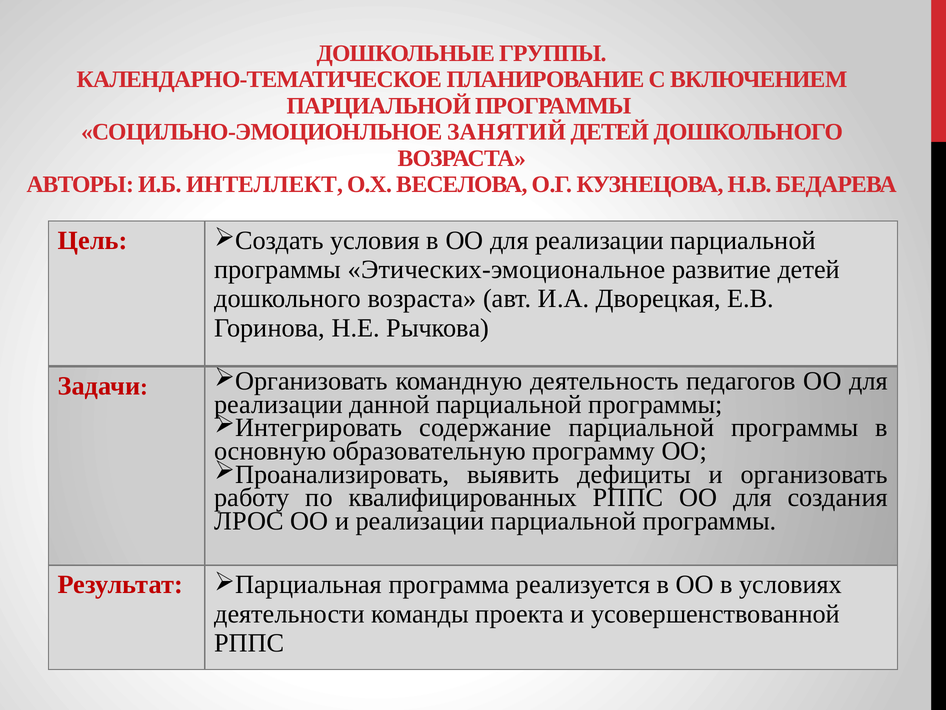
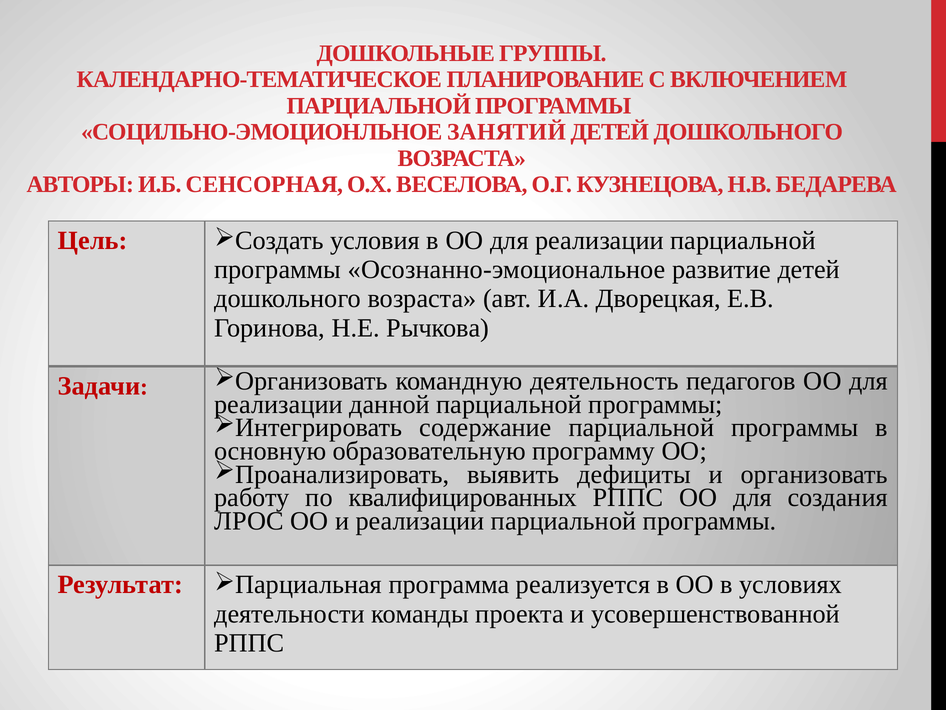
ИНТЕЛЛЕКТ: ИНТЕЛЛЕКТ -> СЕНСОРНАЯ (265, 184)
Этических-эмоциональное: Этических-эмоциональное -> Осознанно-эмоциональное (507, 269)
